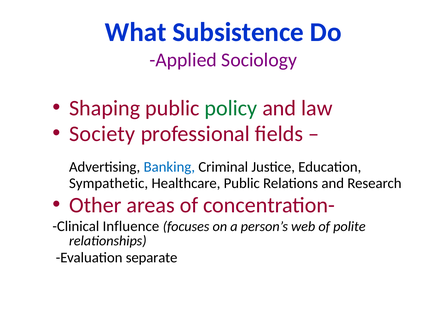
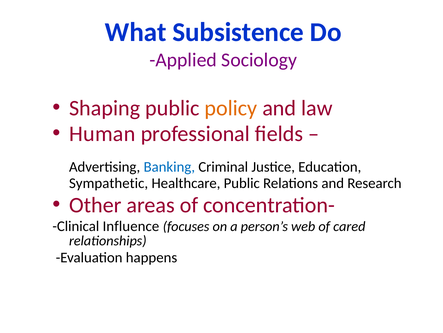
policy colour: green -> orange (231, 108)
Society: Society -> Human (102, 134)
polite: polite -> cared (349, 226)
separate: separate -> happens (152, 257)
